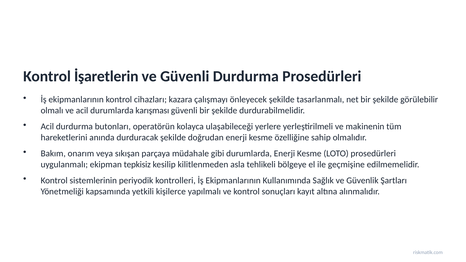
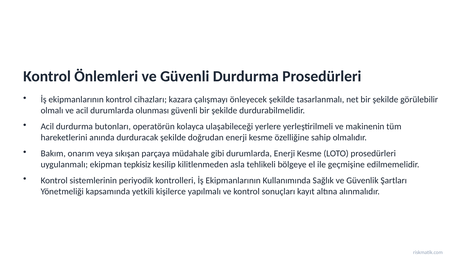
İşaretlerin: İşaretlerin -> Önlemleri (106, 76)
karışması: karışması -> olunması (152, 111)
